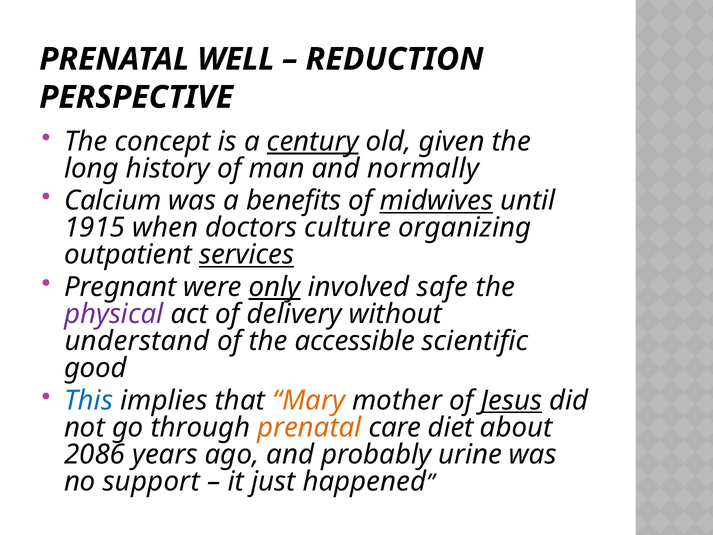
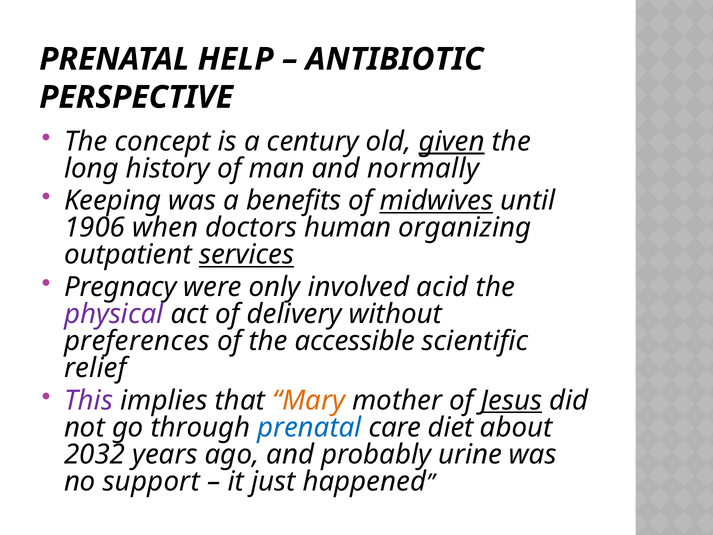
WELL: WELL -> HELP (236, 59)
REDUCTION: REDUCTION -> ANTIBIOTIC (395, 59)
century underline: present -> none (313, 141)
given underline: none -> present (452, 141)
Calcium: Calcium -> Keeping (113, 201)
1915: 1915 -> 1906 (95, 228)
culture: culture -> human (348, 228)
Pregnant: Pregnant -> Pregnacy (120, 287)
only underline: present -> none (275, 287)
safe: safe -> acid (442, 287)
understand: understand -> preferences (137, 341)
good: good -> relief (95, 368)
This colour: blue -> purple (89, 400)
prenatal colour: orange -> blue (309, 427)
2086: 2086 -> 2032 (95, 454)
